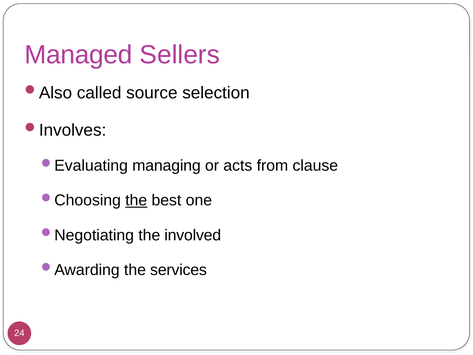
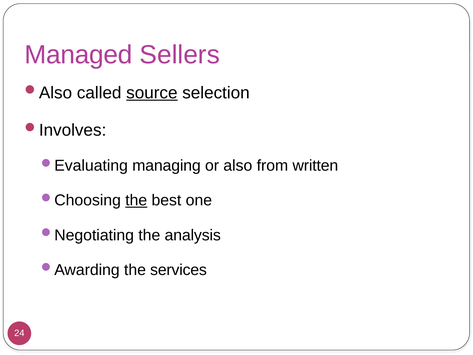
source underline: none -> present (152, 93)
acts: acts -> also (238, 166)
clause: clause -> written (315, 166)
involved: involved -> analysis (193, 235)
